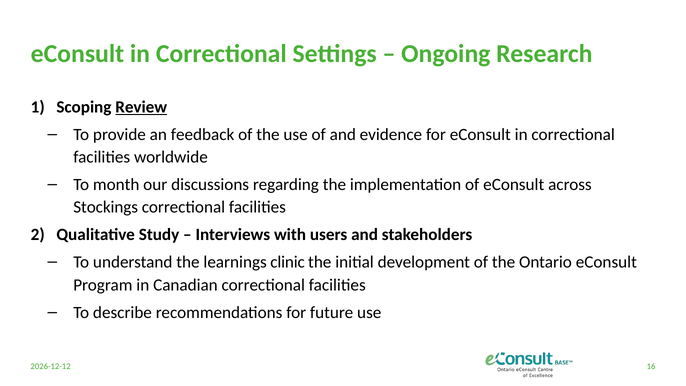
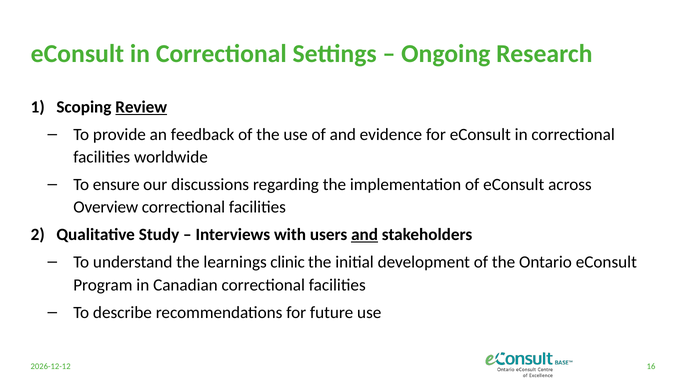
month: month -> ensure (116, 185)
Stockings: Stockings -> Overview (106, 207)
and underline: none -> present (365, 235)
